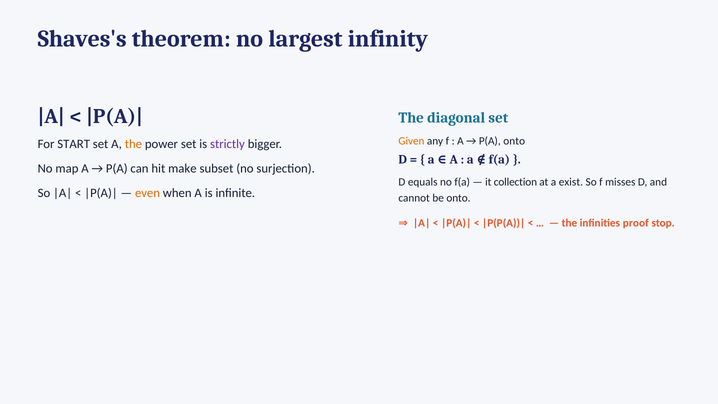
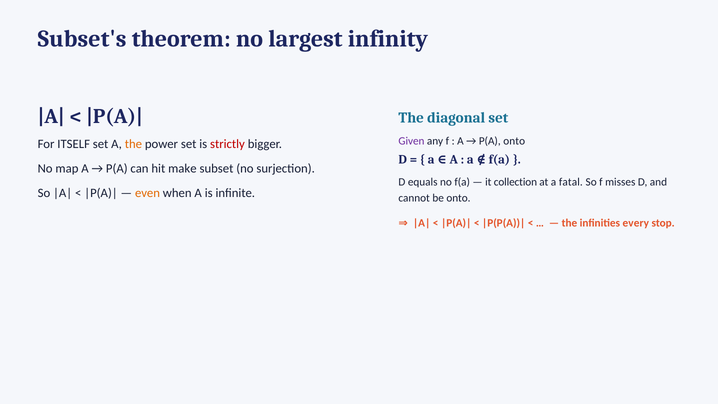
Shaves's: Shaves's -> Subset's (82, 39)
Given colour: orange -> purple (411, 141)
START: START -> ITSELF (74, 144)
strictly colour: purple -> red (227, 144)
exist: exist -> fatal (571, 182)
proof: proof -> every (636, 223)
